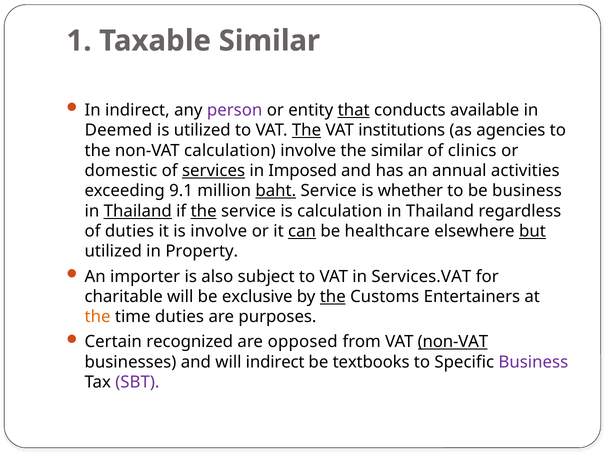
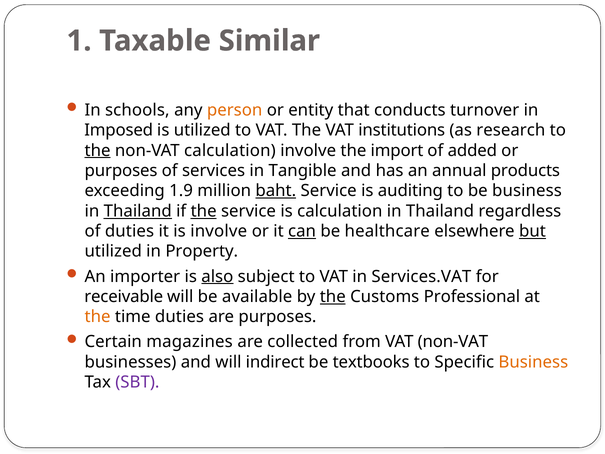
In indirect: indirect -> schools (137, 110)
person colour: purple -> orange (235, 110)
that underline: present -> none (354, 110)
available: available -> turnover (485, 110)
Deemed: Deemed -> Imposed (119, 130)
The underline: present -> none (306, 130)
agencies: agencies -> research (511, 130)
the underline: none -> present (98, 150)
the similar: similar -> import (397, 150)
clinics: clinics -> added (472, 150)
domestic: domestic -> purposes (121, 171)
services underline: present -> none (214, 171)
Imposed: Imposed -> Tangible (303, 171)
activities: activities -> products (525, 171)
9.1: 9.1 -> 1.9 (181, 191)
whether: whether -> auditing (410, 191)
also underline: none -> present (217, 276)
charitable: charitable -> receivable (124, 296)
exclusive: exclusive -> available (257, 296)
Entertainers: Entertainers -> Professional (472, 296)
recognized: recognized -> magazines (190, 342)
opposed: opposed -> collected (303, 342)
non-VAT underline: present -> none (453, 342)
Business colour: purple -> orange (533, 362)
